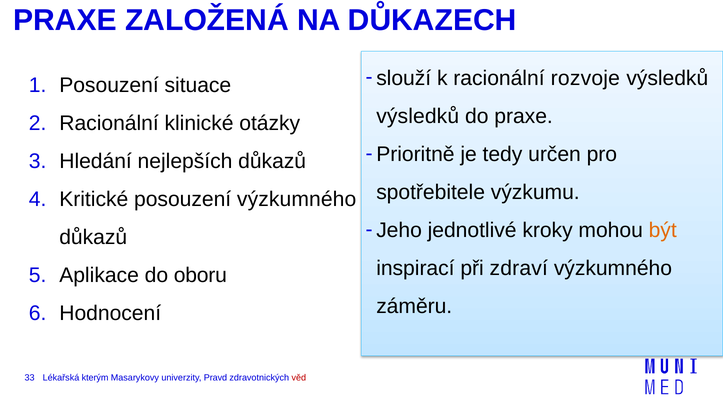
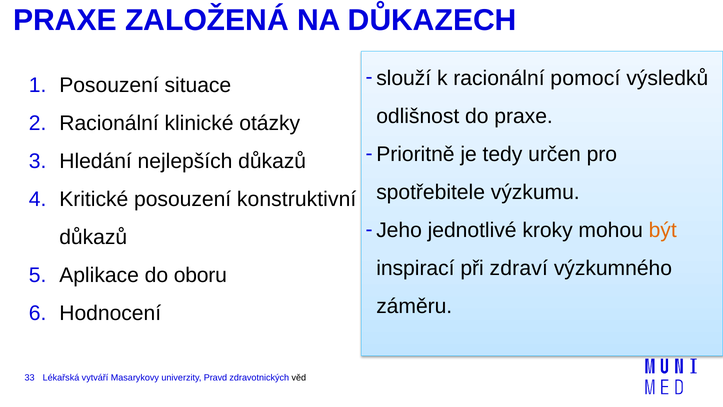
rozvoje: rozvoje -> pomocí (585, 78)
výsledků: výsledků -> odlišnost (418, 116)
posouzení výzkumného: výzkumného -> konstruktivní (297, 199)
kterým: kterým -> vytváří (95, 377)
věd colour: red -> black (299, 377)
